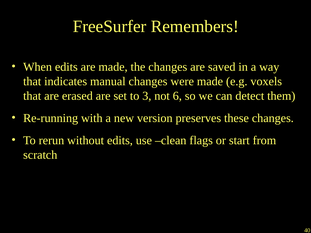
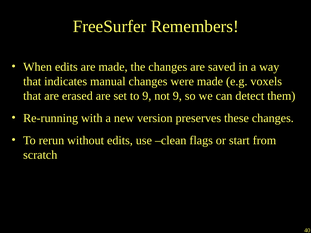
to 3: 3 -> 9 (147, 96)
not 6: 6 -> 9 (177, 96)
